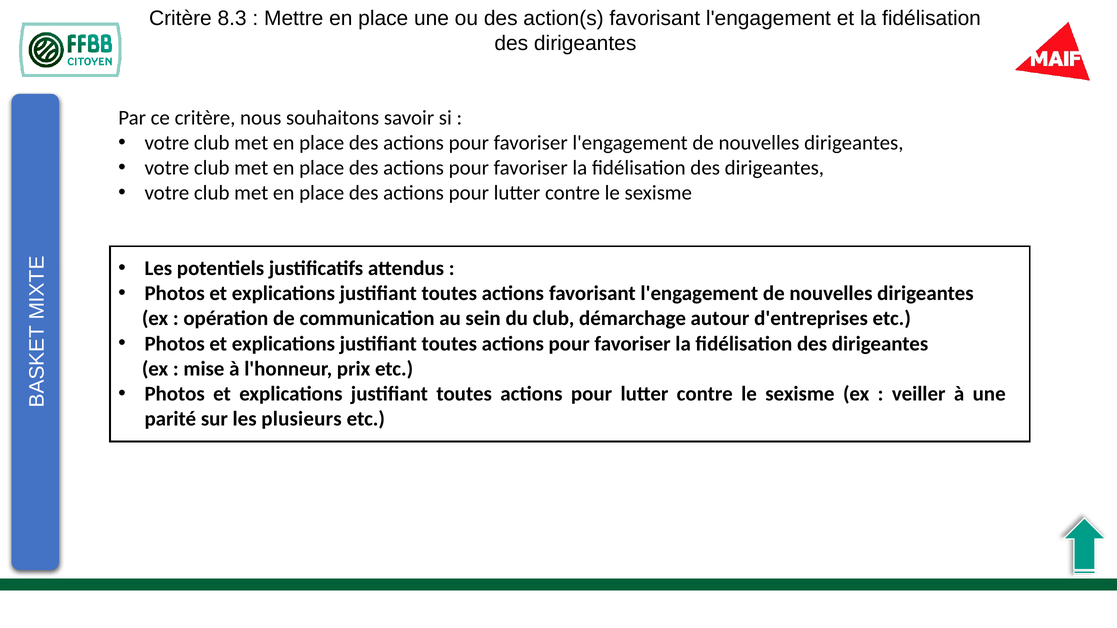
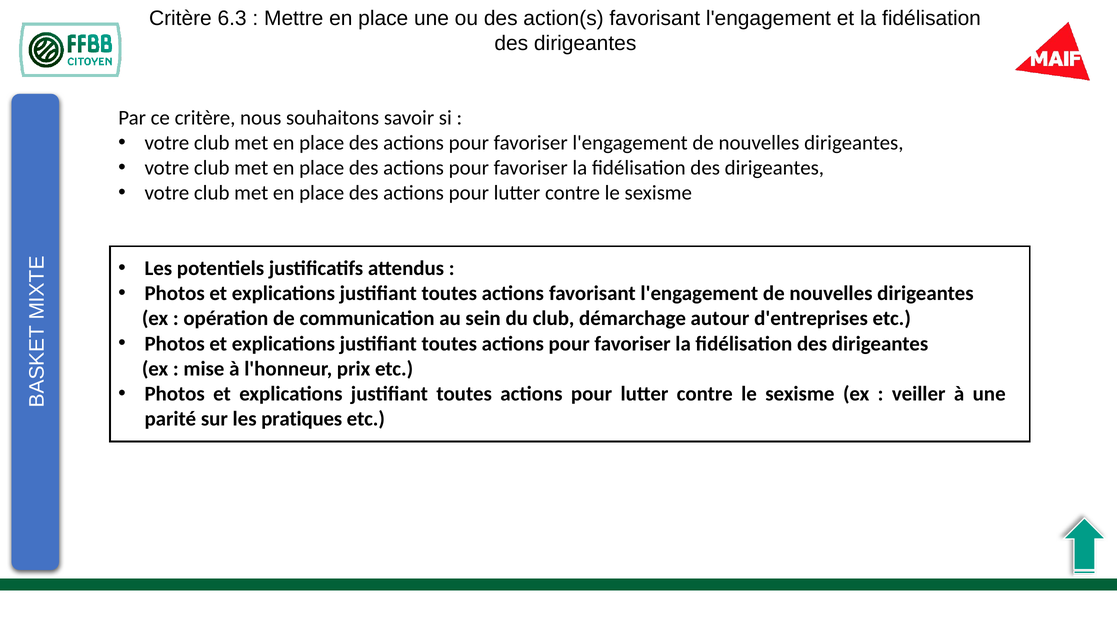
8.3: 8.3 -> 6.3 (232, 18)
plusieurs: plusieurs -> pratiques (302, 419)
